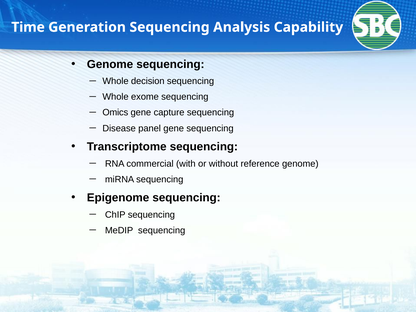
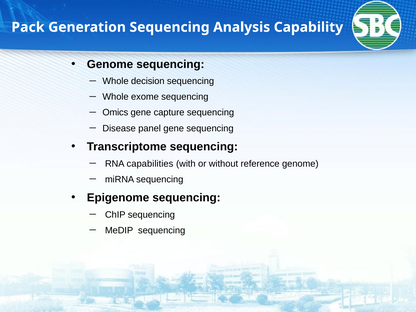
Time: Time -> Pack (28, 27)
commercial: commercial -> capabilities (150, 164)
